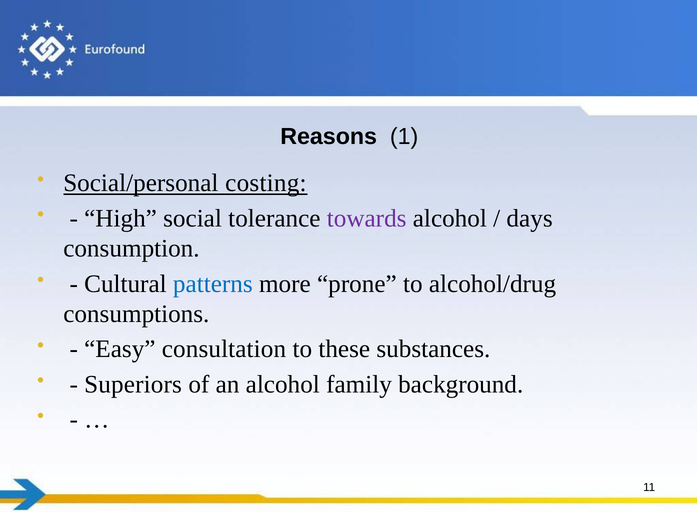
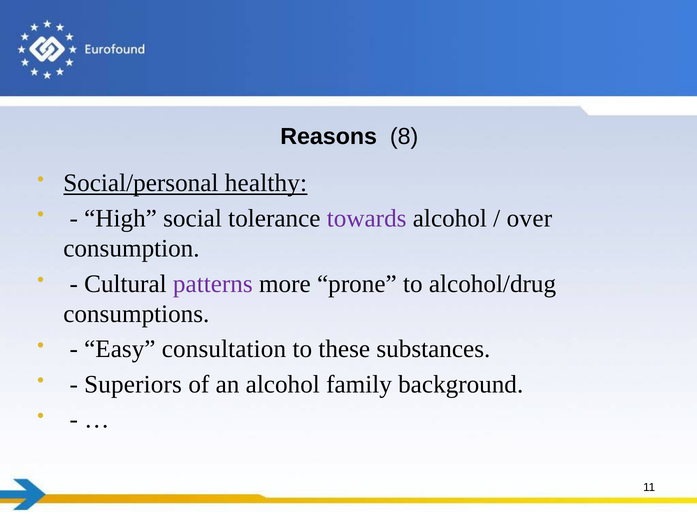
1: 1 -> 8 (404, 137)
costing: costing -> healthy (266, 183)
days: days -> over (529, 218)
patterns colour: blue -> purple (213, 284)
